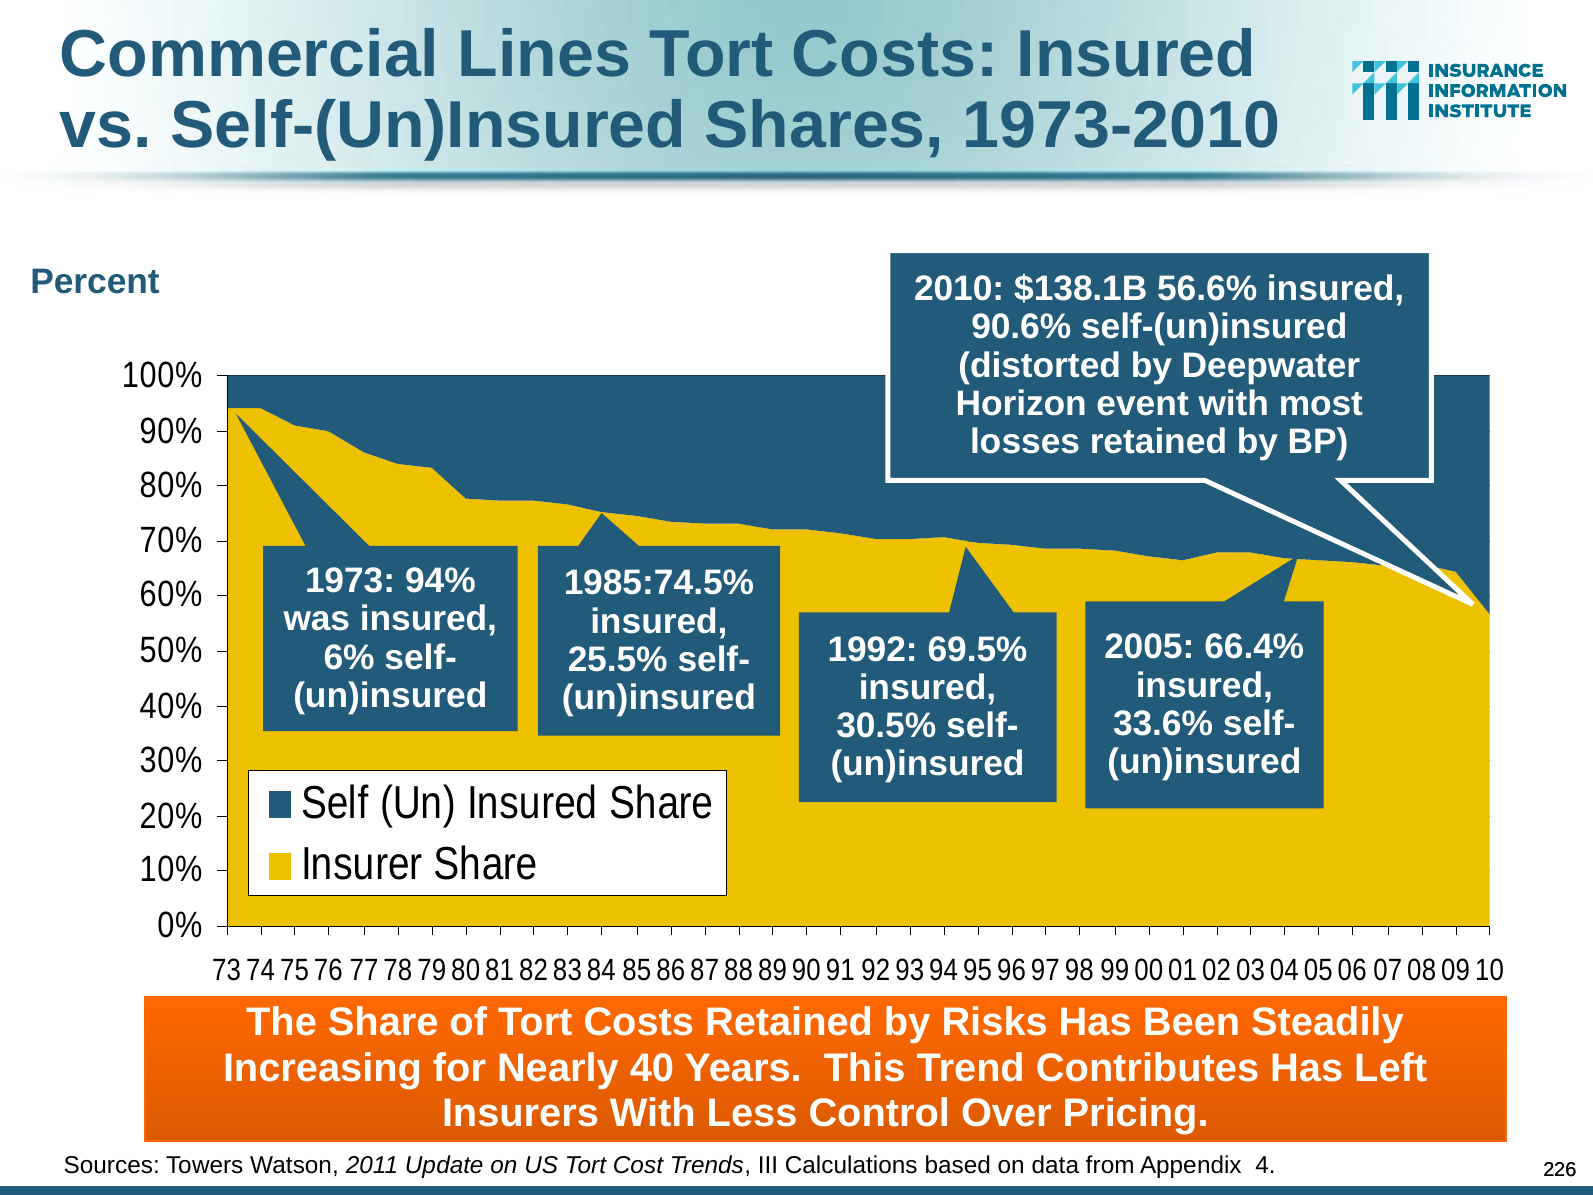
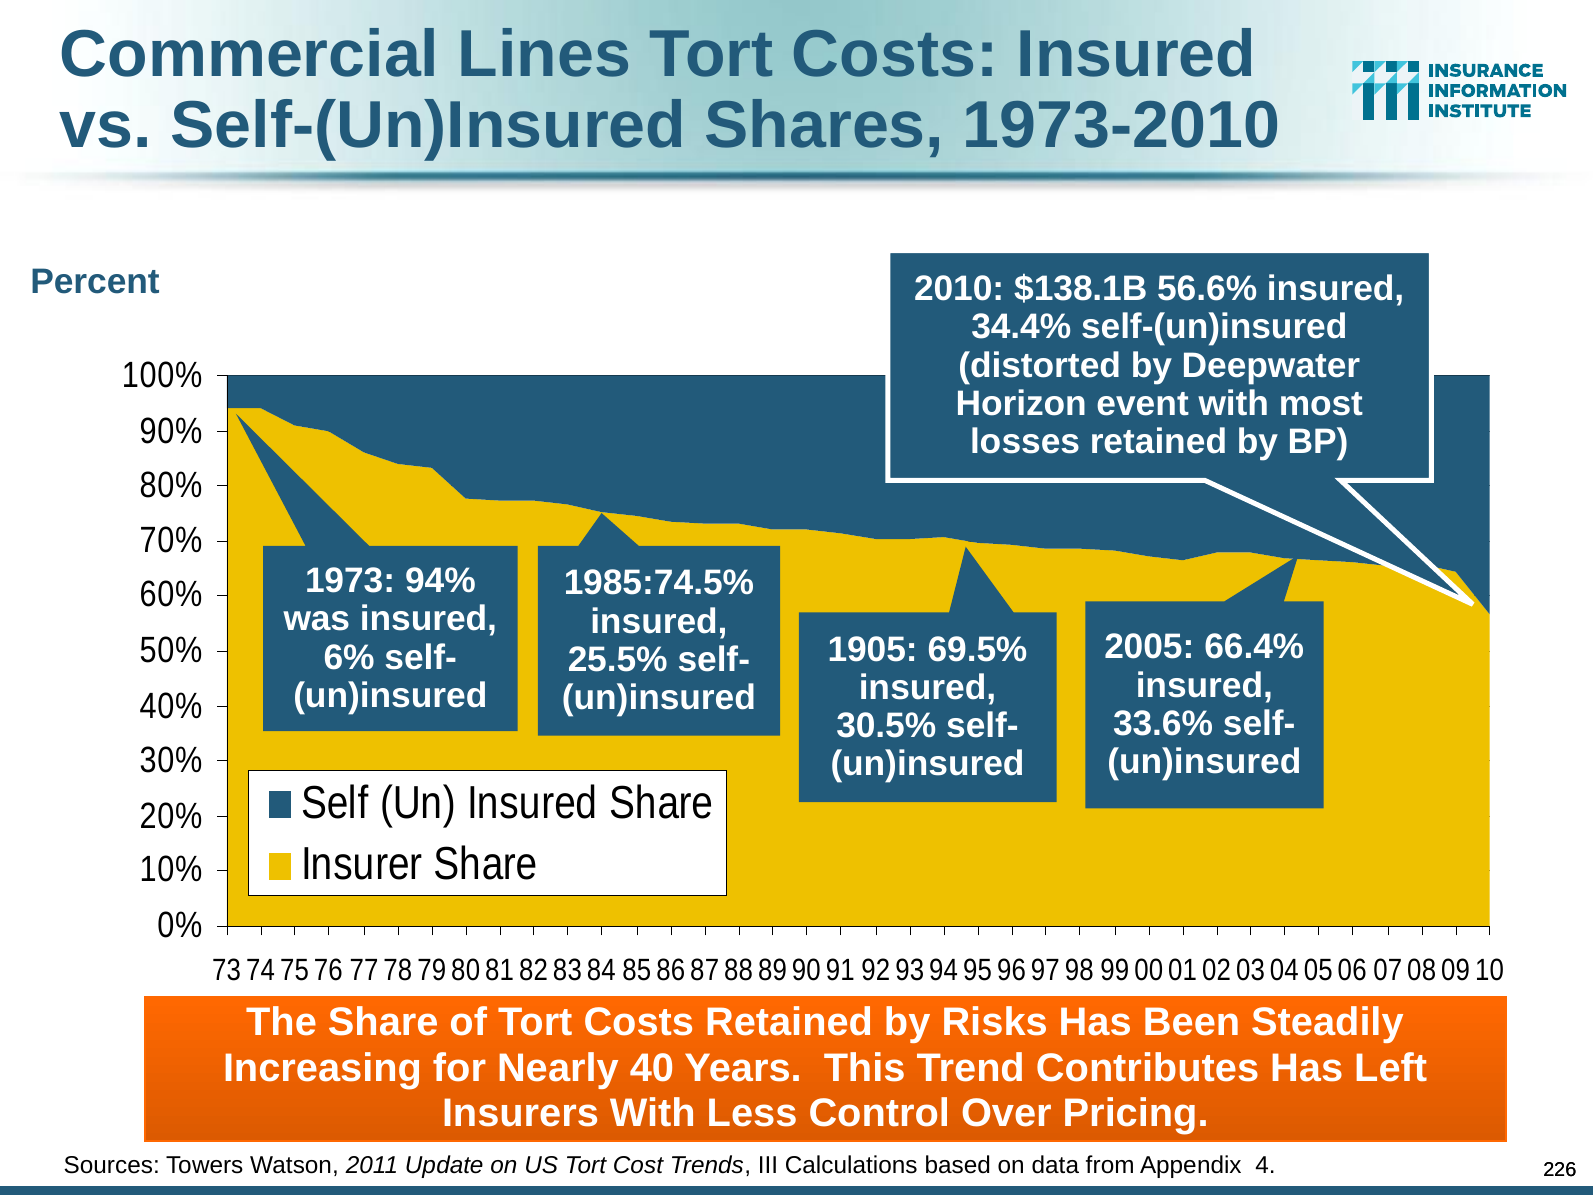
90.6%: 90.6% -> 34.4% (1021, 327)
1992: 1992 -> 1905 (873, 650)
